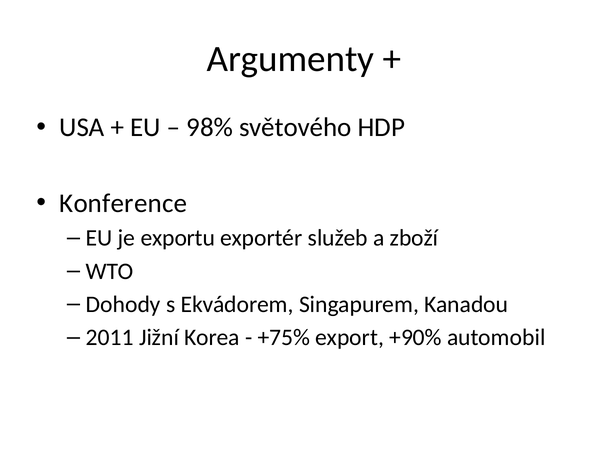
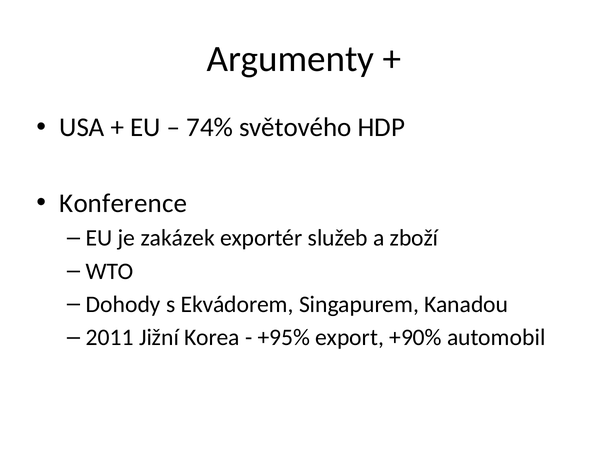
98%: 98% -> 74% (210, 128)
exportu: exportu -> zakázek (178, 238)
+75%: +75% -> +95% (284, 338)
